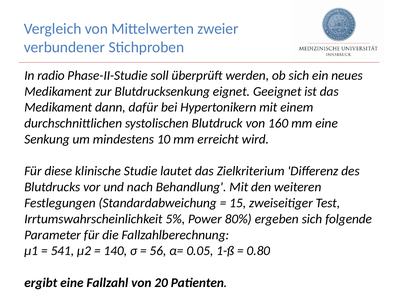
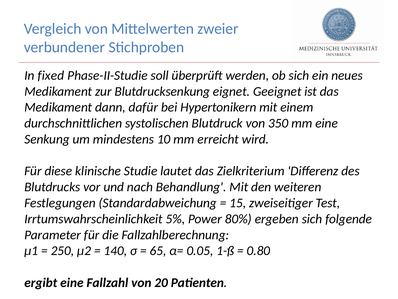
radio: radio -> fixed (51, 75)
160: 160 -> 350 (278, 123)
541: 541 -> 250 (62, 250)
56: 56 -> 65 (158, 250)
